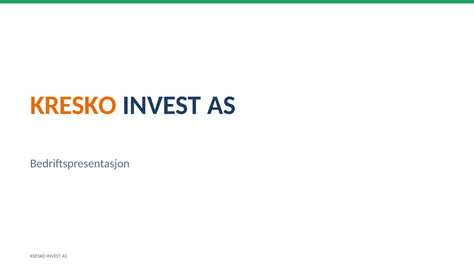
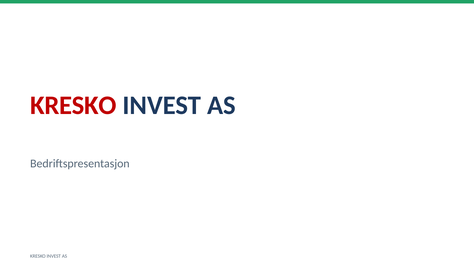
KRESKO colour: orange -> red (73, 105)
